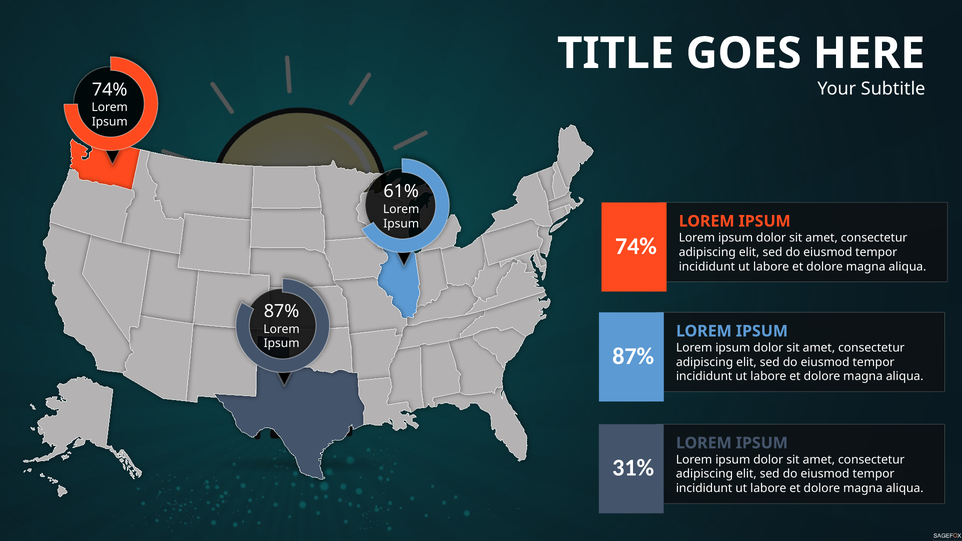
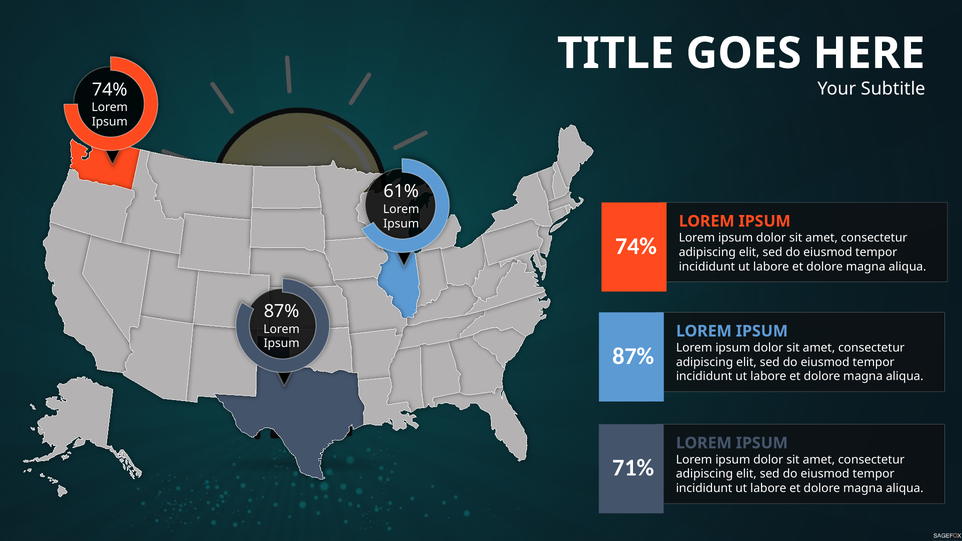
31%: 31% -> 71% (633, 468)
